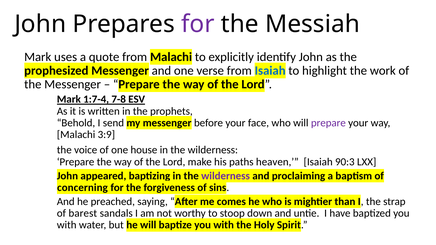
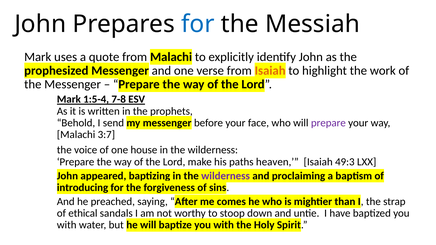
for colour: purple -> blue (198, 24)
Isaiah colour: blue -> orange (270, 71)
1:7-4: 1:7-4 -> 1:5-4 (96, 99)
3:9: 3:9 -> 3:7 (106, 135)
90:3: 90:3 -> 49:3 (345, 162)
concerning: concerning -> introducing (83, 188)
barest: barest -> ethical (83, 214)
